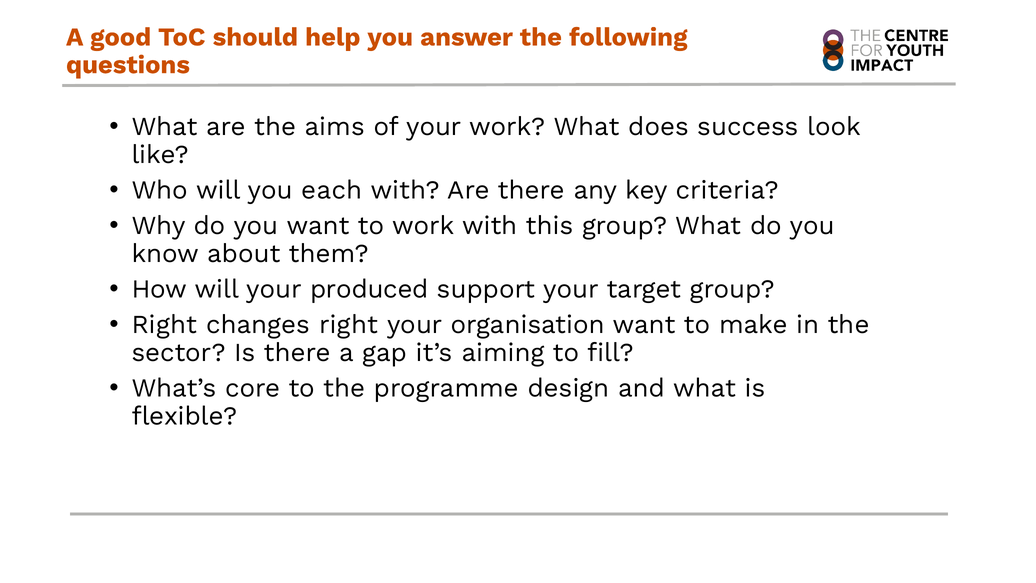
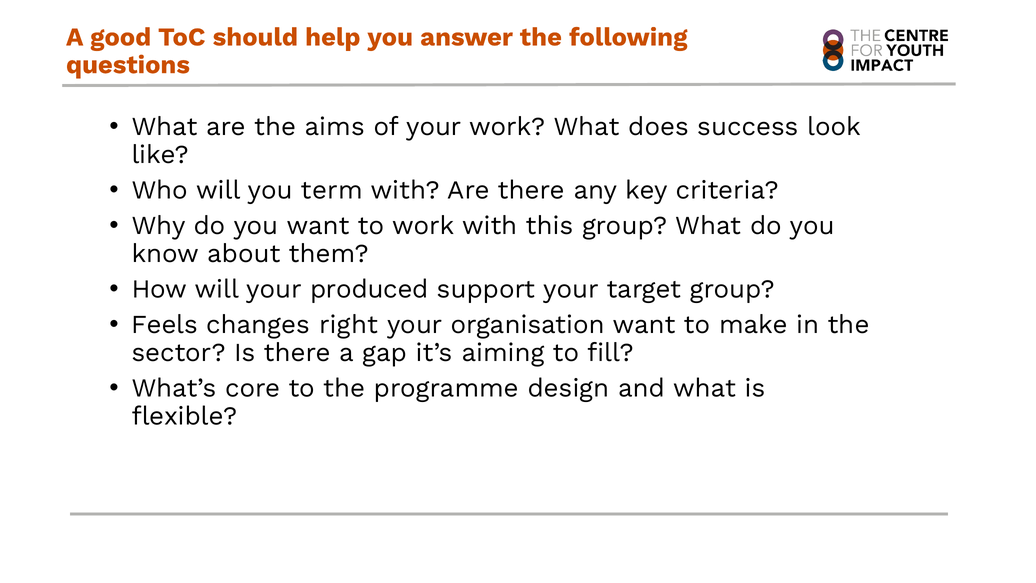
each: each -> term (332, 190)
Right: Right -> Feels (165, 324)
